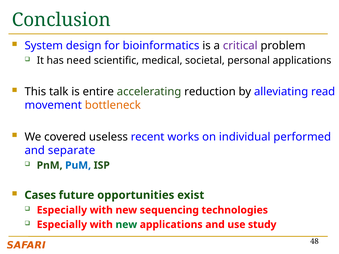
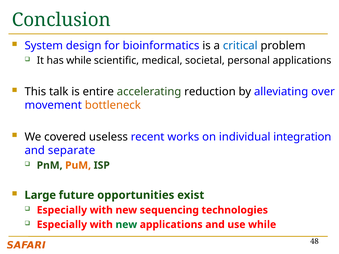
critical colour: purple -> blue (240, 46)
has need: need -> while (79, 61)
read: read -> over (323, 92)
performed: performed -> integration (302, 137)
PuM colour: blue -> orange (78, 165)
Cases: Cases -> Large (40, 195)
use study: study -> while (262, 225)
